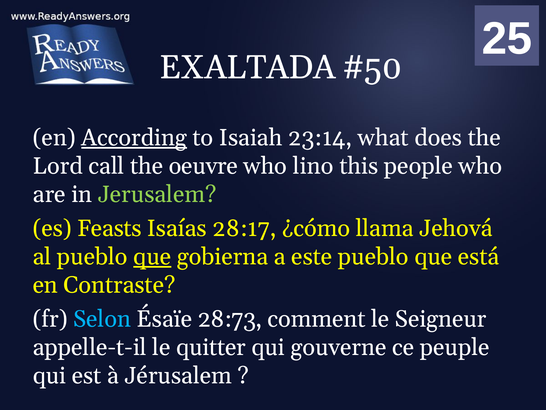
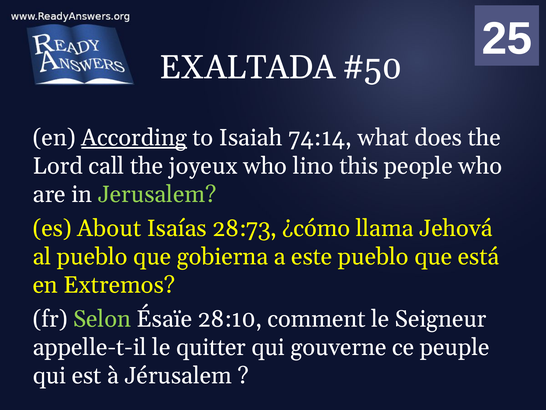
23:14: 23:14 -> 74:14 (320, 138)
oeuvre: oeuvre -> joyeux (203, 166)
Feasts: Feasts -> About (109, 228)
28:17: 28:17 -> 28:73 (245, 228)
que underline: present -> none (152, 256)
Contraste: Contraste -> Extremos (119, 285)
Selon colour: light blue -> light green (102, 319)
28:73: 28:73 -> 28:10 (230, 319)
